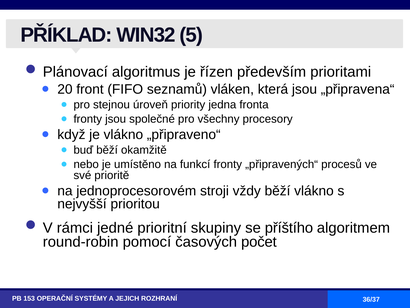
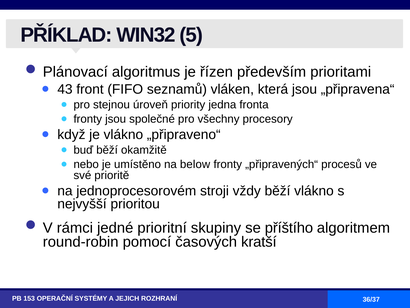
20: 20 -> 43 (65, 89)
funkcí: funkcí -> below (195, 164)
počet: počet -> kratší (259, 242)
